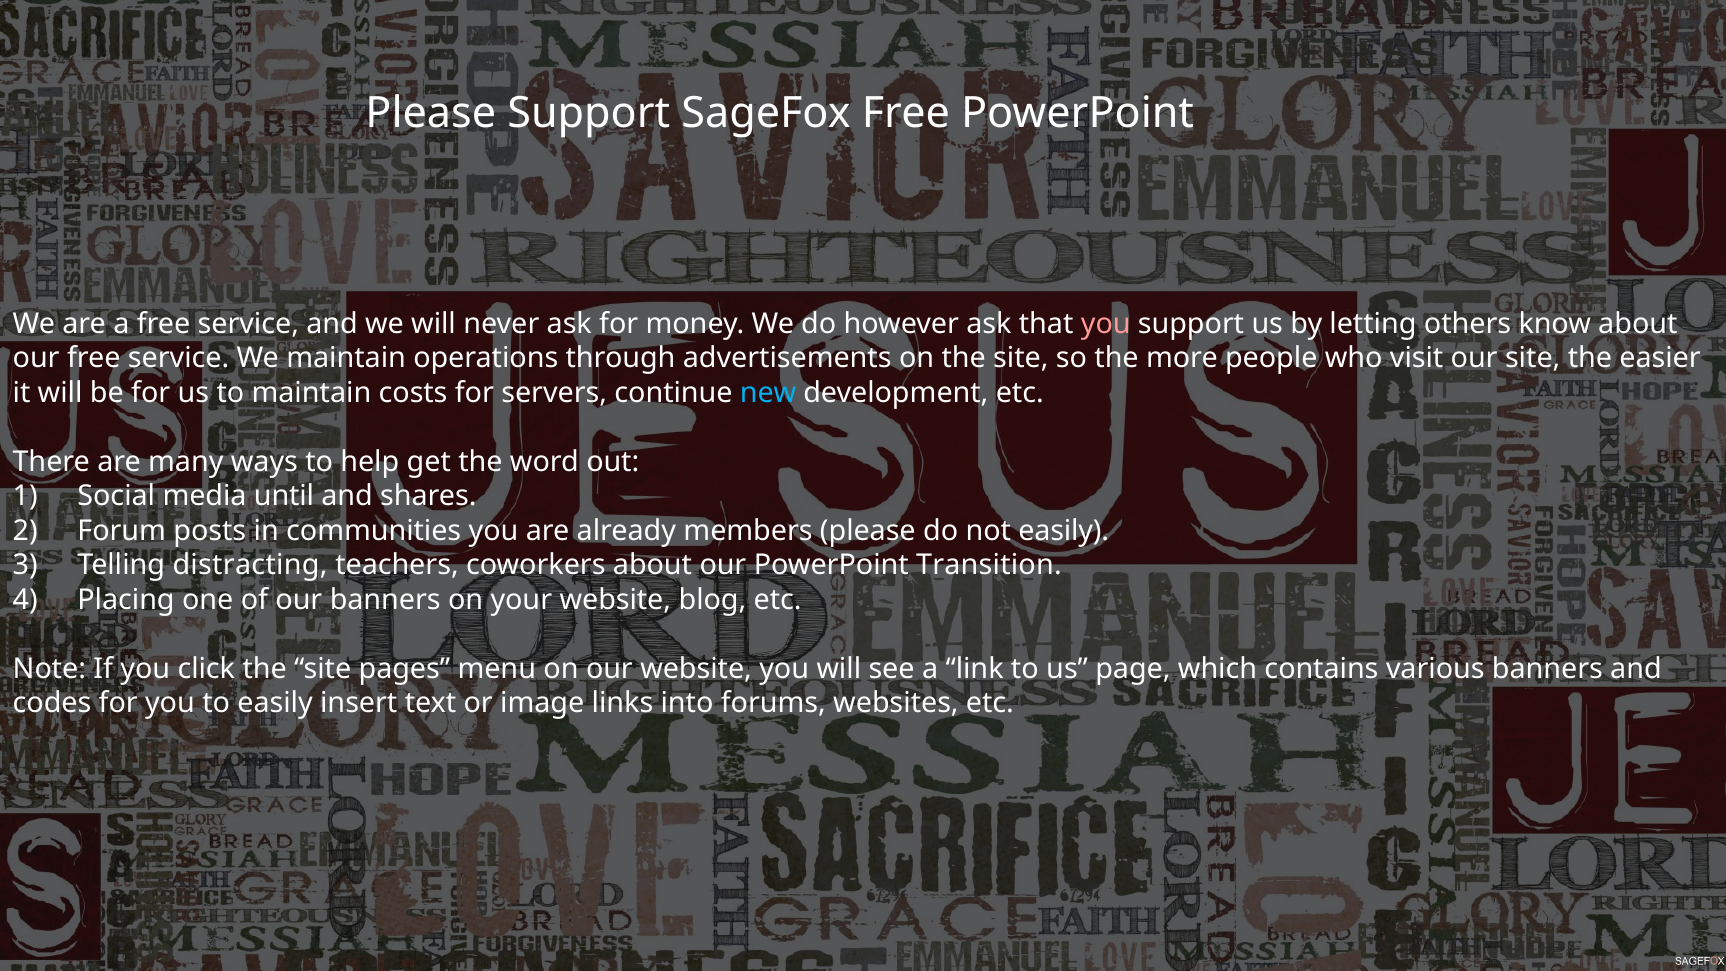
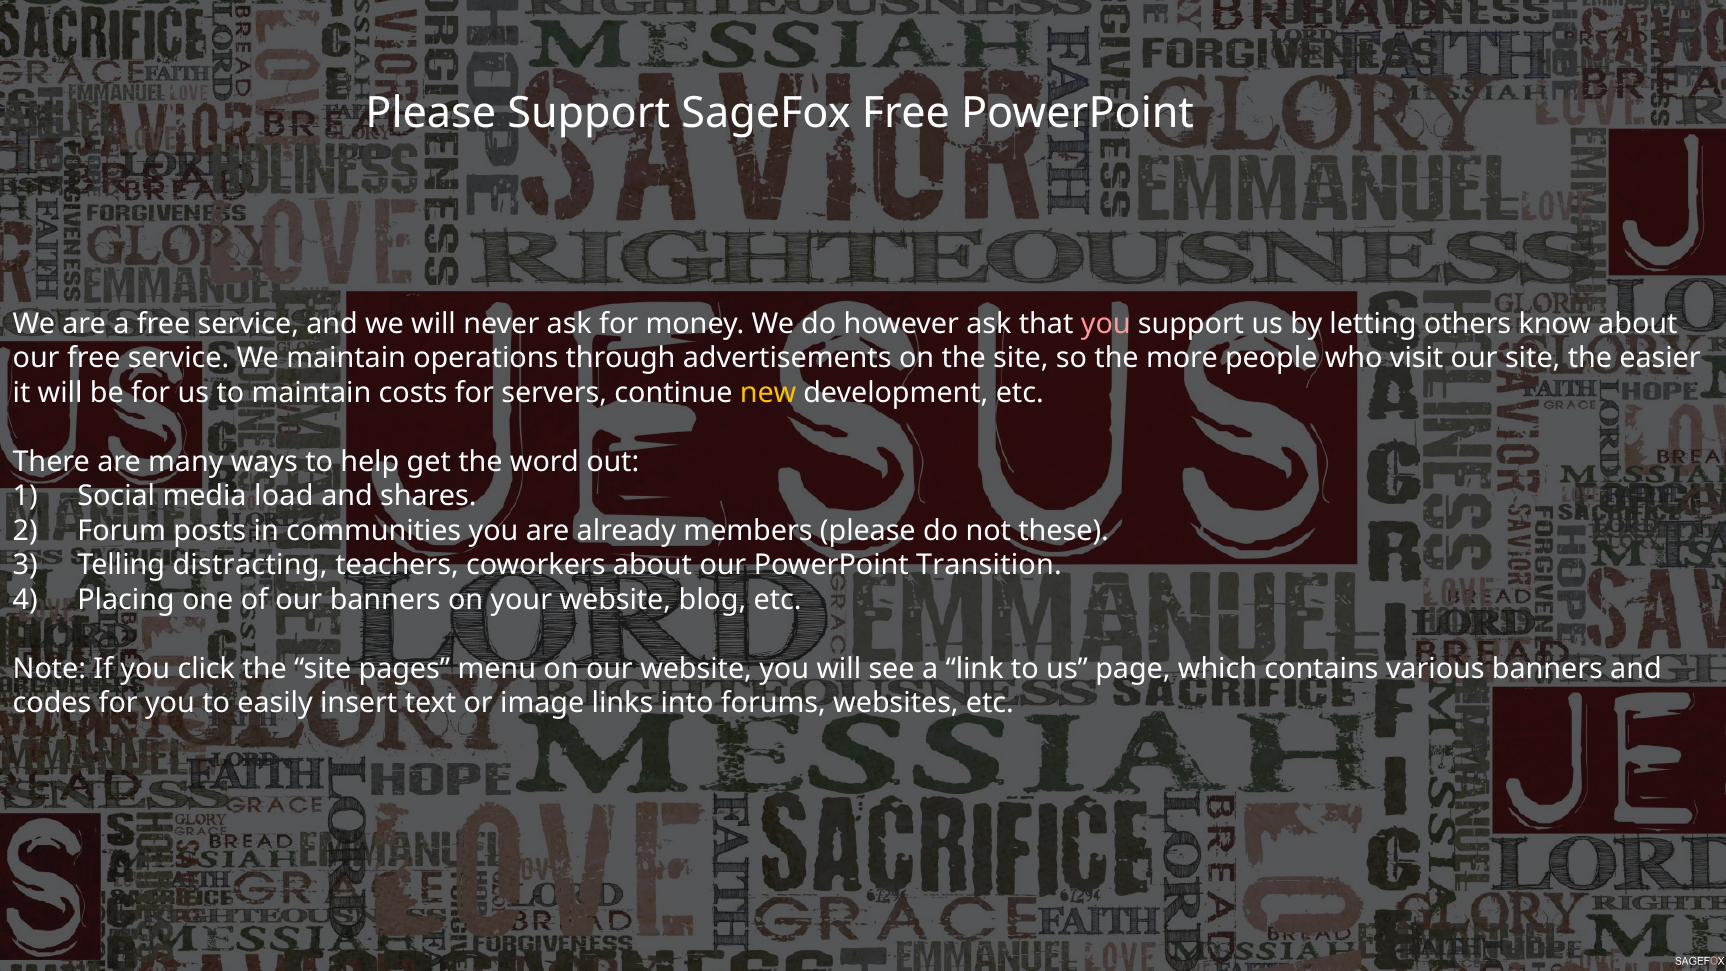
new colour: light blue -> yellow (768, 393)
until: until -> load (284, 496)
not easily: easily -> these (1064, 531)
